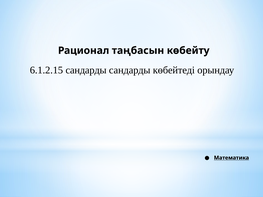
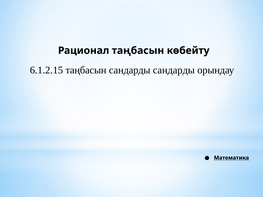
6.1.2.15 сандарды: сандарды -> таңбасын (86, 70)
сандарды көбейтеді: көбейтеді -> сандарды (174, 70)
